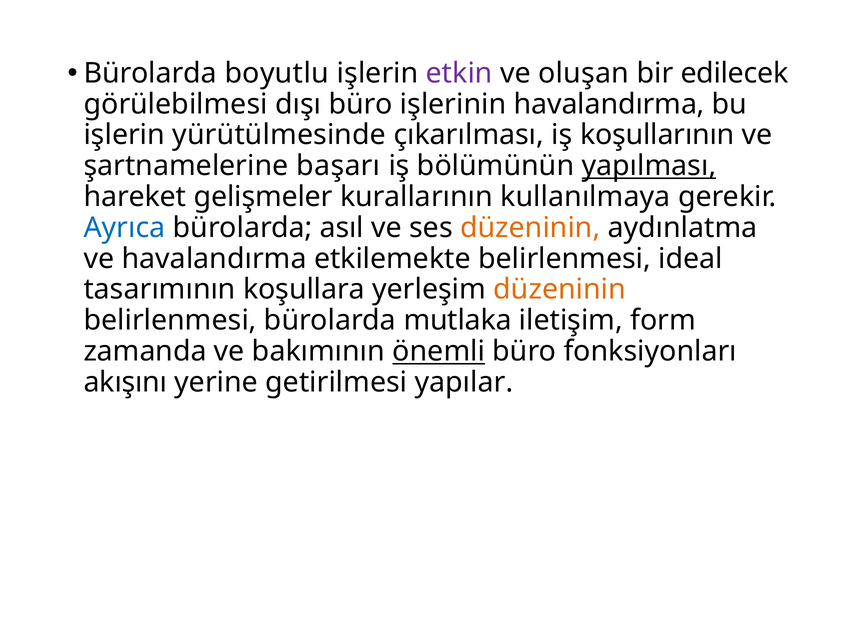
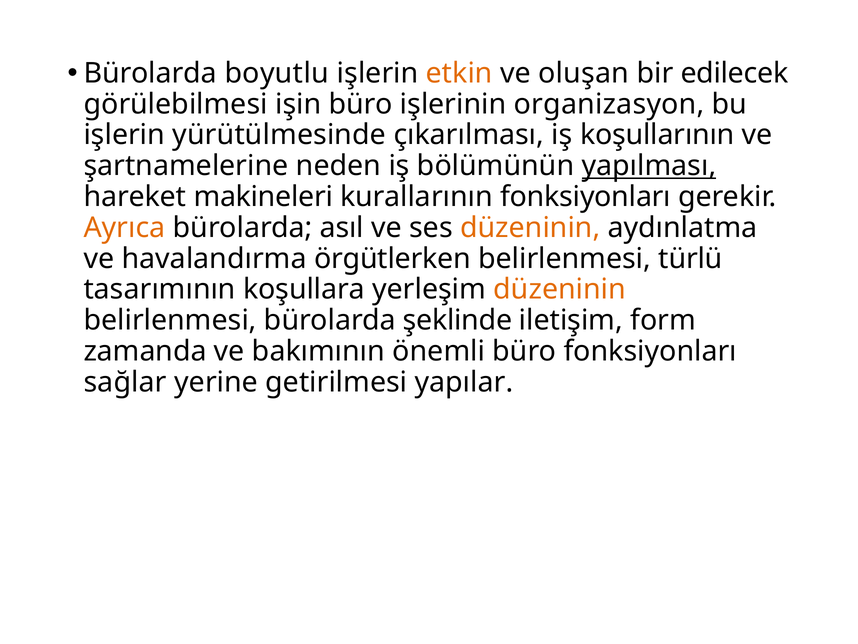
etkin colour: purple -> orange (459, 73)
dışı: dışı -> işin (298, 104)
işlerinin havalandırma: havalandırma -> organizasyon (609, 104)
başarı: başarı -> neden (338, 166)
gelişmeler: gelişmeler -> makineleri (263, 197)
kurallarının kullanılmaya: kullanılmaya -> fonksiyonları (586, 197)
Ayrıca colour: blue -> orange (125, 228)
etkilemekte: etkilemekte -> örgütlerken (392, 258)
ideal: ideal -> türlü (690, 258)
mutlaka: mutlaka -> şeklinde (458, 320)
önemli underline: present -> none (439, 351)
akışını: akışını -> sağlar (125, 382)
